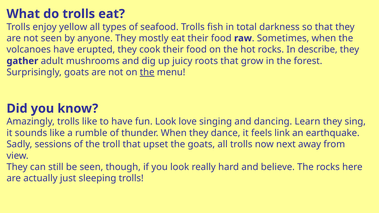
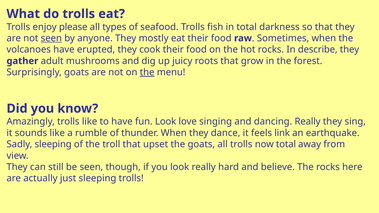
yellow: yellow -> please (73, 27)
seen underline: none -> present (51, 38)
dancing Learn: Learn -> Really (308, 122)
Sadly sessions: sessions -> sleeping (53, 144)
now next: next -> total (286, 144)
